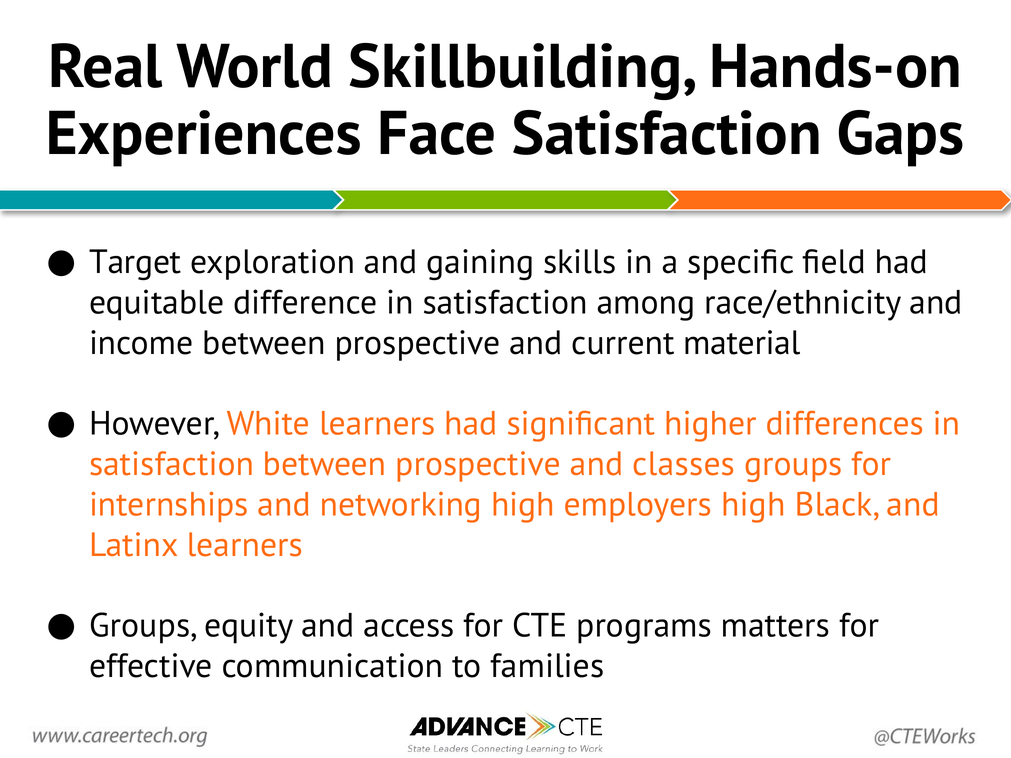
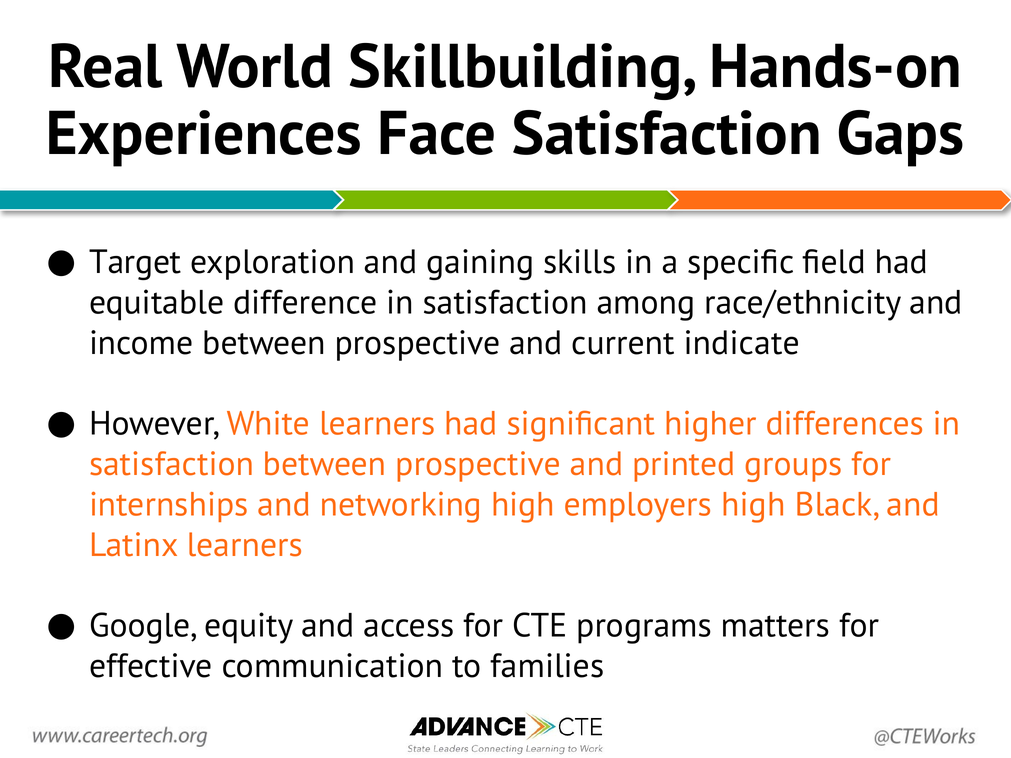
material: material -> indicate (742, 343)
classes: classes -> printed (684, 464)
Groups: Groups -> Google (144, 626)
